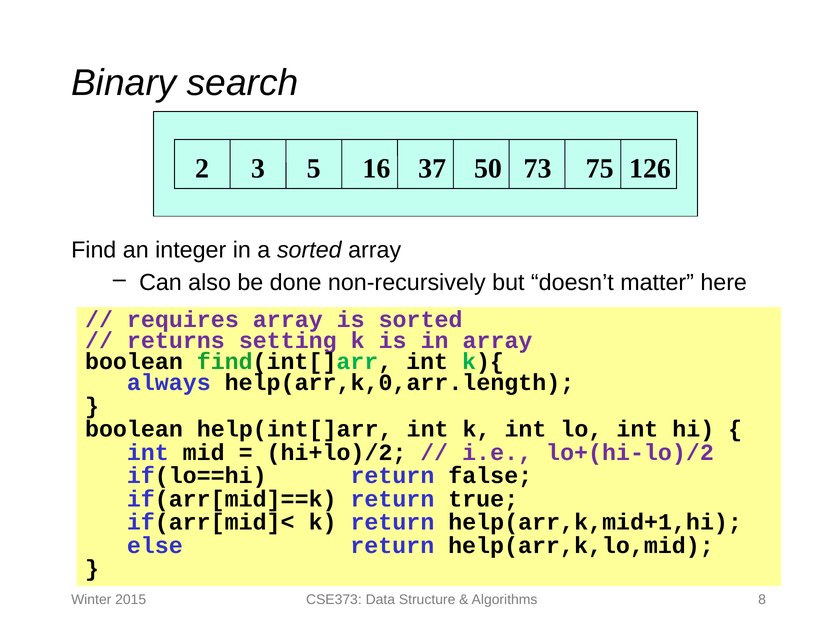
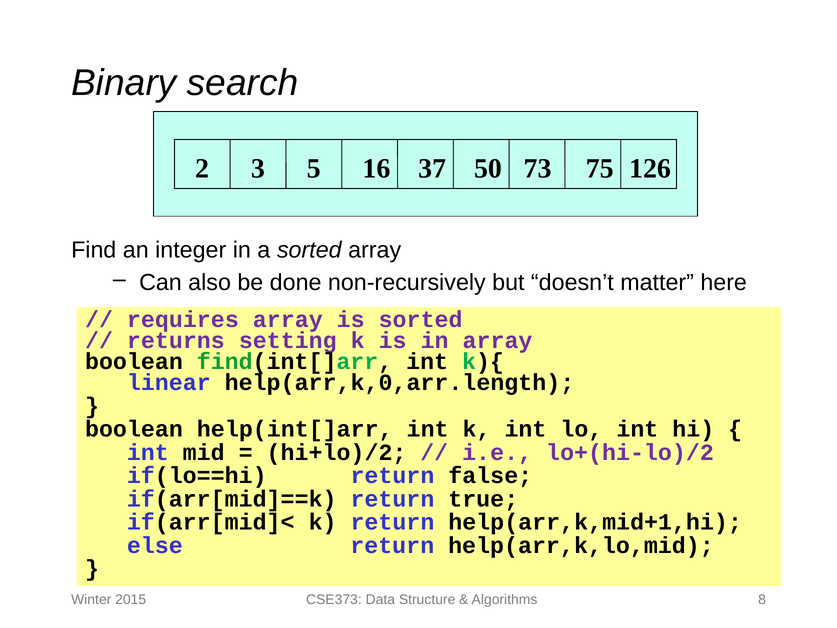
always: always -> linear (169, 382)
